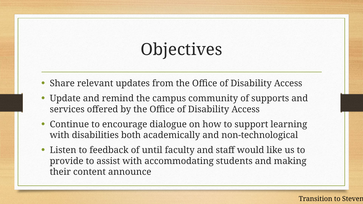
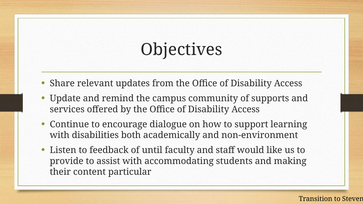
non-technological: non-technological -> non-environment (260, 135)
announce: announce -> particular (130, 172)
